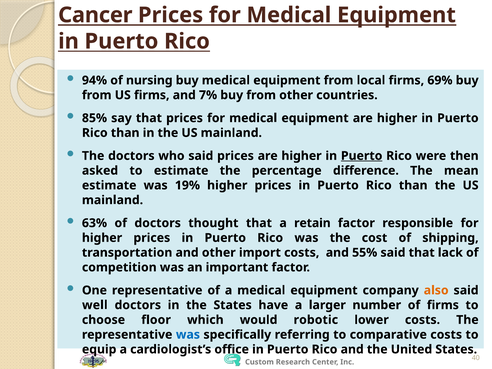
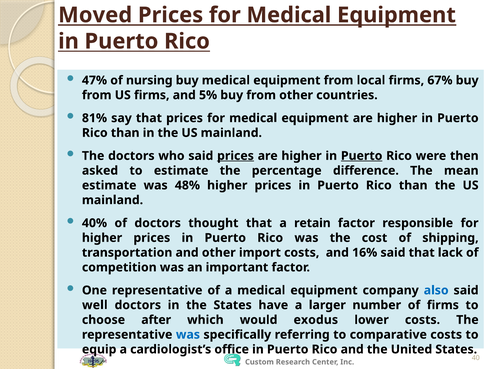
Cancer: Cancer -> Moved (95, 15)
94%: 94% -> 47% (94, 80)
69%: 69% -> 67% (440, 80)
7%: 7% -> 5% (208, 95)
85%: 85% -> 81% (94, 118)
prices underline: none -> present (235, 156)
19%: 19% -> 48% (187, 185)
63%: 63% -> 40% (94, 223)
55%: 55% -> 16% (365, 253)
also colour: orange -> blue (436, 290)
floor: floor -> after (156, 320)
robotic: robotic -> exodus (316, 320)
